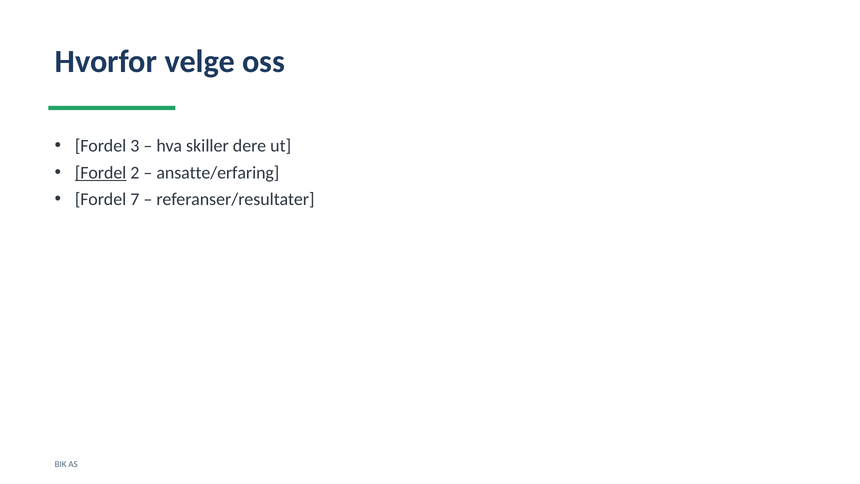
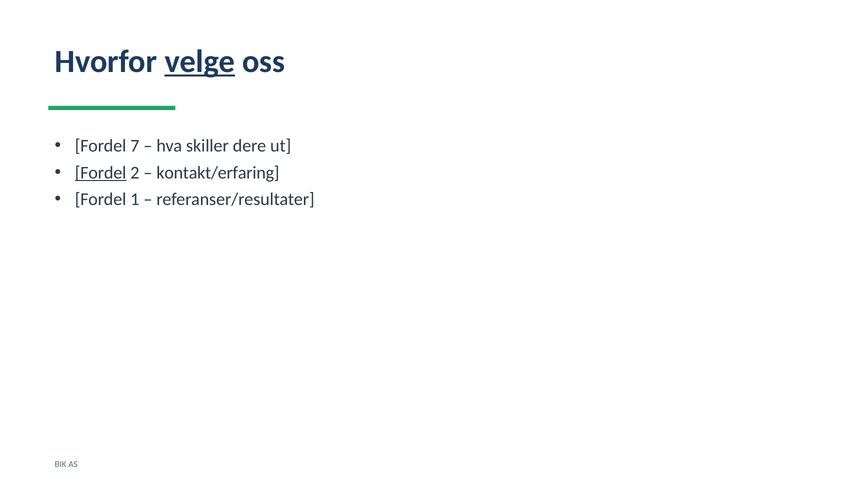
velge underline: none -> present (200, 61)
3: 3 -> 7 (135, 146)
ansatte/erfaring: ansatte/erfaring -> kontakt/erfaring (218, 173)
7: 7 -> 1 (135, 199)
